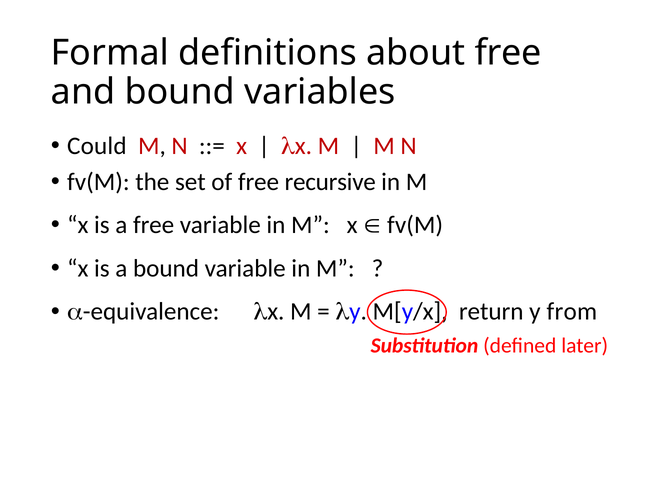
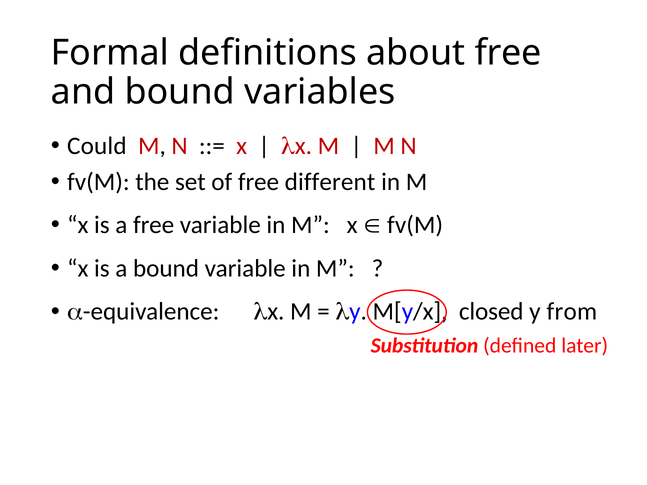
recursive: recursive -> different (330, 182)
return: return -> closed (491, 312)
